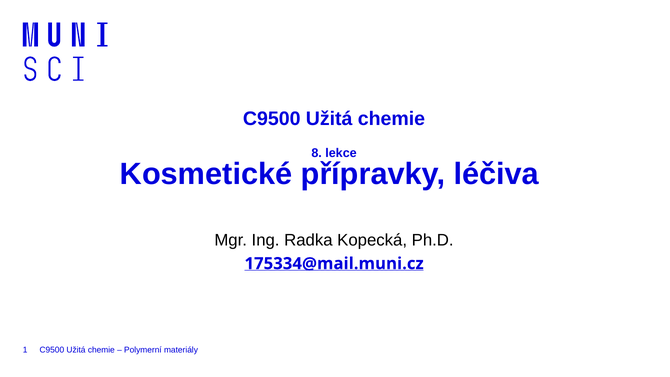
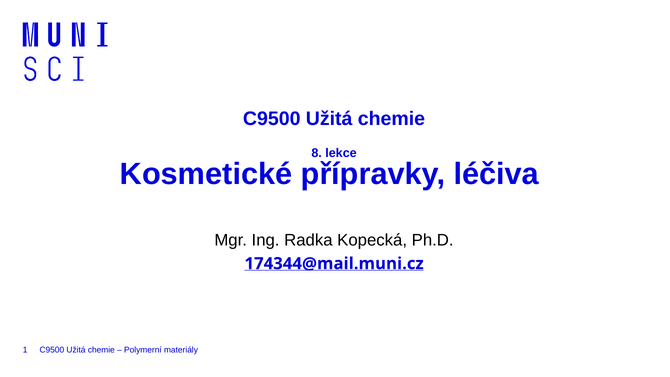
175334@mail.muni.cz: 175334@mail.muni.cz -> 174344@mail.muni.cz (334, 264)
